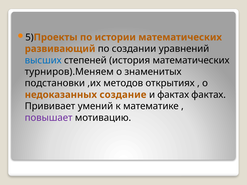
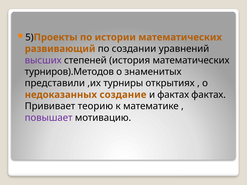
высших colour: blue -> purple (43, 60)
турниров).Меняем: турниров).Меняем -> турниров).Методов (69, 72)
подстановки: подстановки -> представили (55, 83)
методов: методов -> турниры (123, 83)
умений: умений -> теорию (95, 106)
